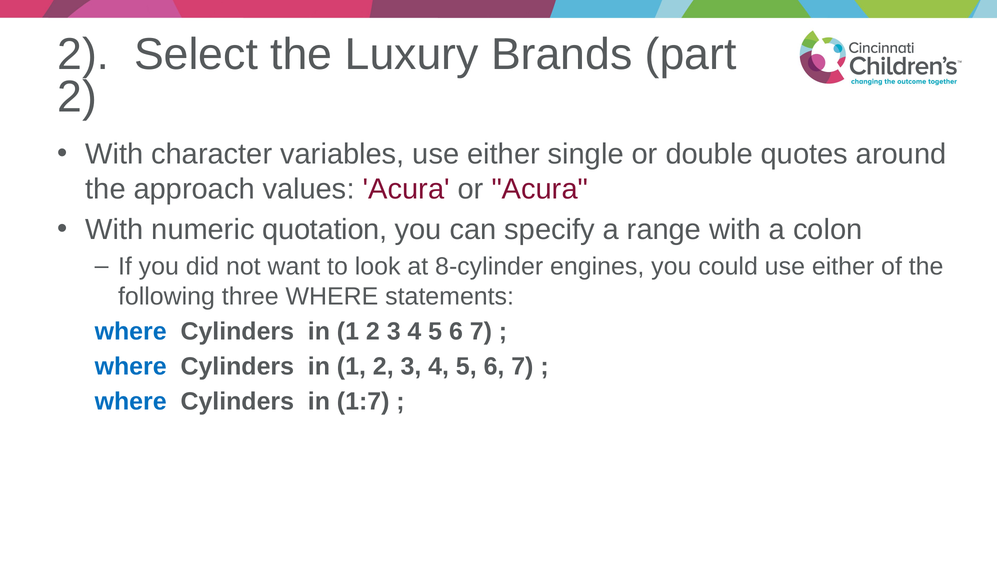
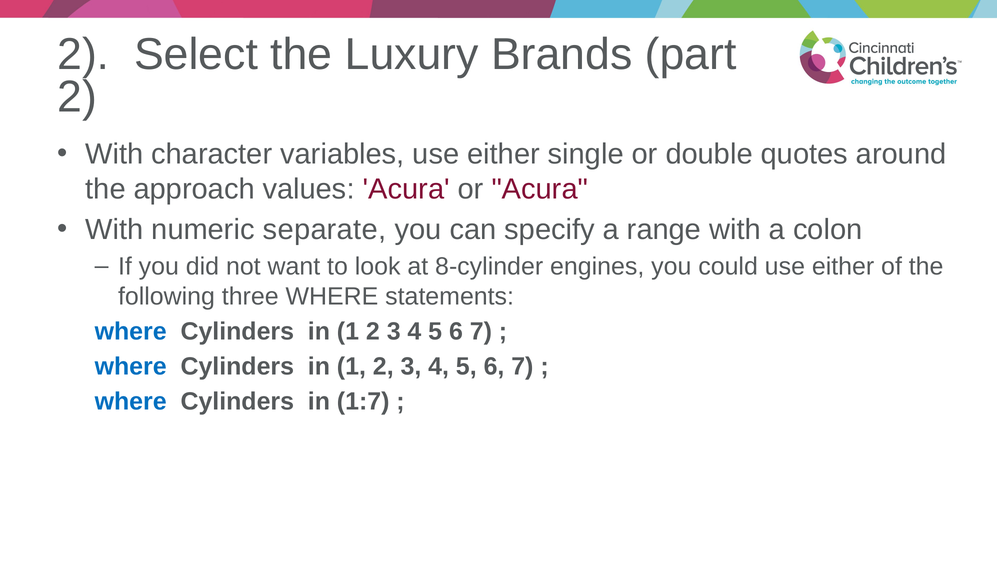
quotation: quotation -> separate (325, 230)
